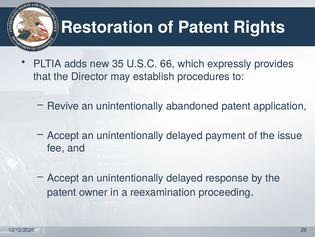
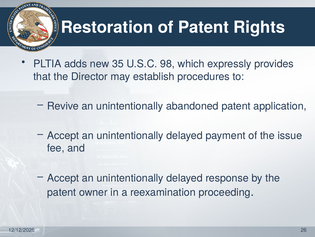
66: 66 -> 98 (167, 64)
